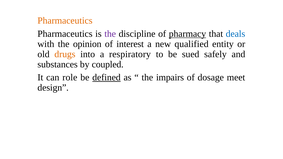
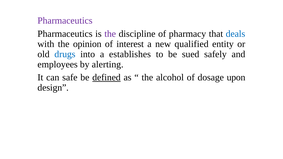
Pharmaceutics colour: orange -> purple (65, 21)
pharmacy underline: present -> none (187, 34)
drugs colour: orange -> blue (65, 54)
respiratory: respiratory -> establishes (130, 54)
substances: substances -> employees (58, 64)
coupled: coupled -> alerting (108, 64)
role: role -> safe (70, 78)
impairs: impairs -> alcohol (170, 78)
meet: meet -> upon (236, 78)
